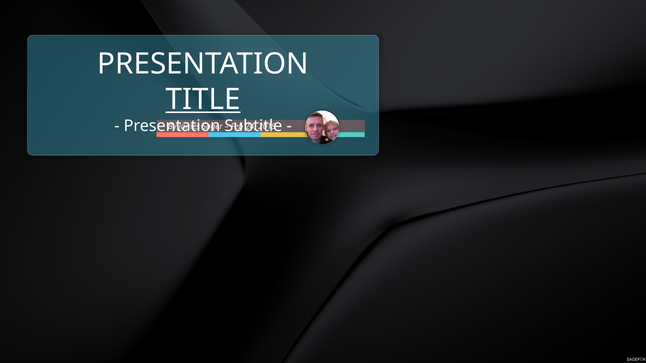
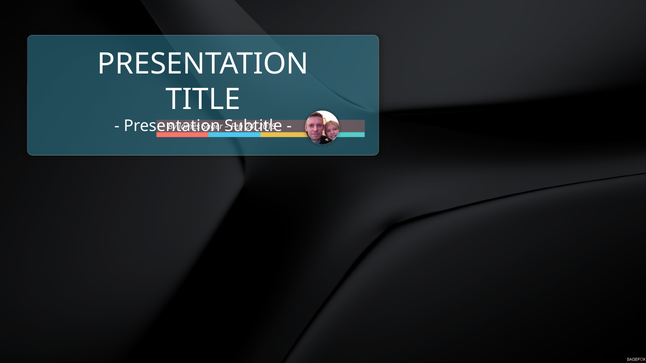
TITLE underline: present -> none (203, 100)
